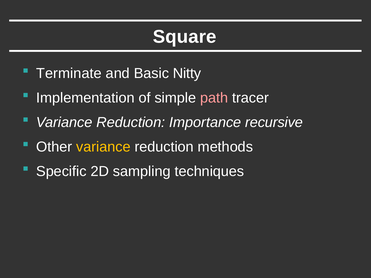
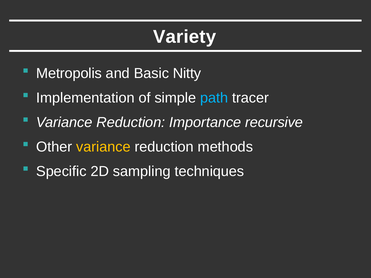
Square: Square -> Variety (185, 37)
Terminate: Terminate -> Metropolis (69, 73)
path colour: pink -> light blue (214, 98)
